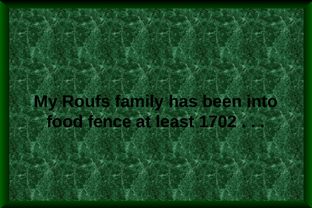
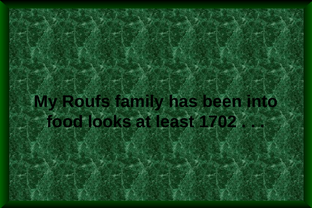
fence: fence -> looks (110, 122)
